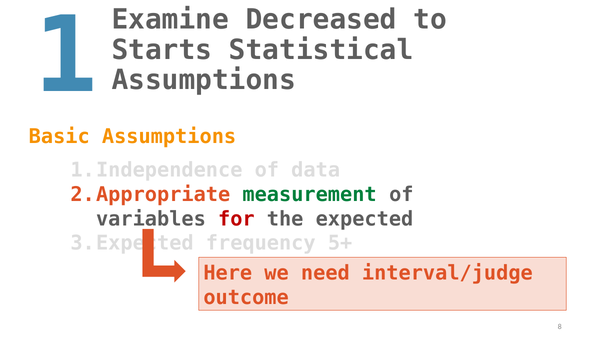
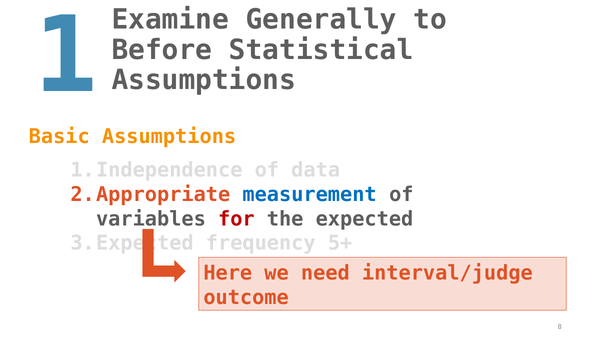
Decreased: Decreased -> Generally (321, 20)
Starts: Starts -> Before (162, 50)
measurement colour: green -> blue (310, 195)
